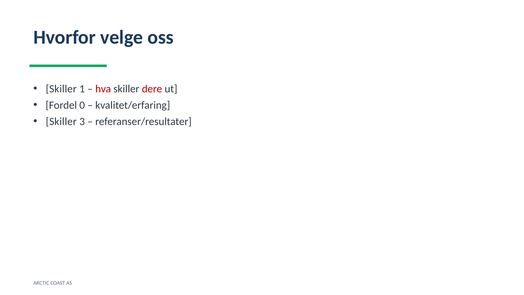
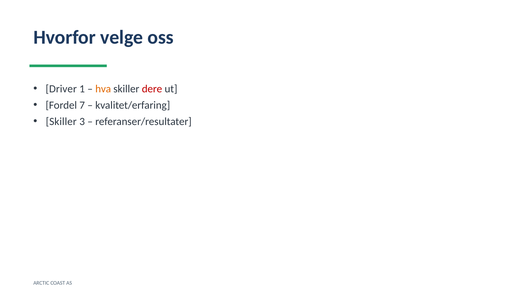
Skiller: Skiller -> Driver (61, 89)
hva colour: red -> orange (103, 89)
0: 0 -> 7 (82, 105)
